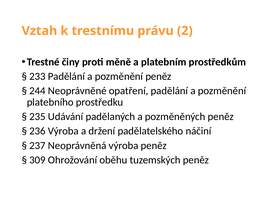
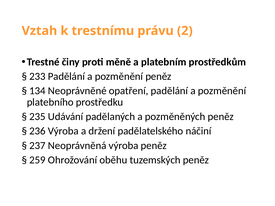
244: 244 -> 134 (37, 91)
309: 309 -> 259 (37, 160)
